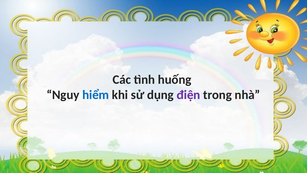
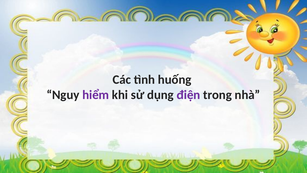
hiểm colour: blue -> purple (96, 95)
